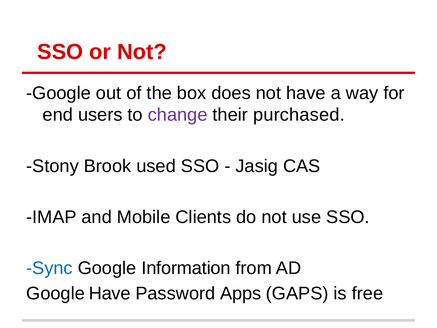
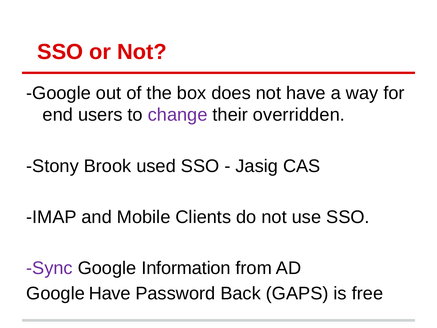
purchased: purchased -> overridden (299, 115)
Sync colour: blue -> purple (49, 268)
Apps: Apps -> Back (241, 293)
